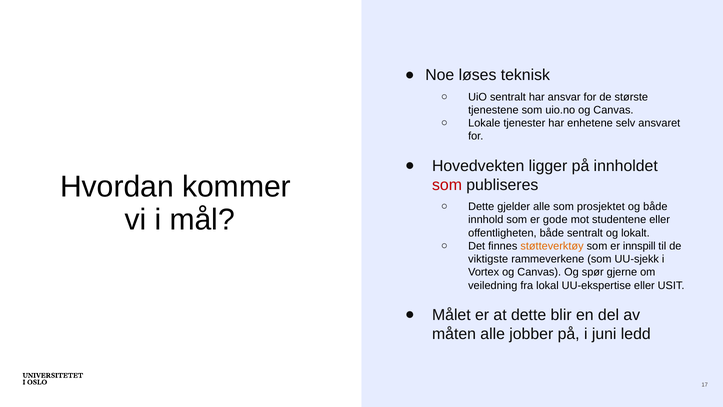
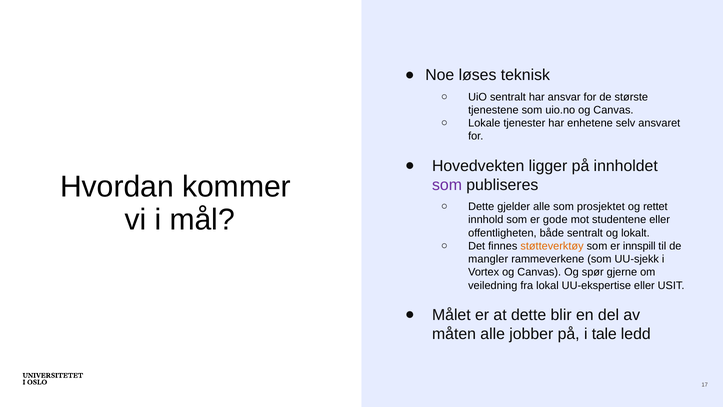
som colour: red -> purple (447, 185)
og både: både -> rettet (655, 207)
viktigste: viktigste -> mangler (488, 259)
juni: juni -> tale (604, 334)
